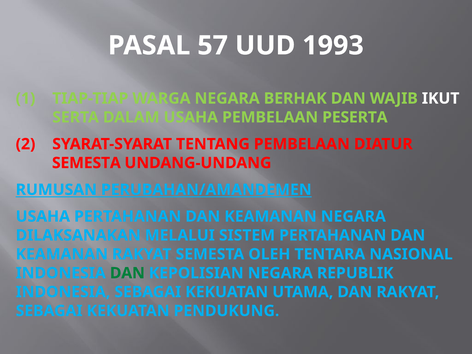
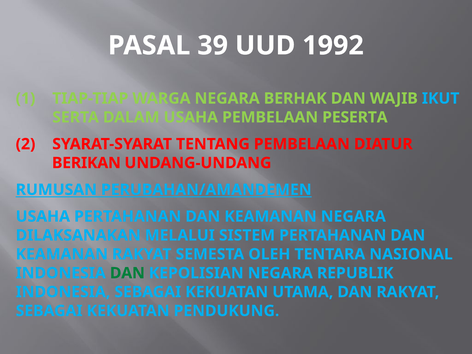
57: 57 -> 39 (213, 46)
1993: 1993 -> 1992 (333, 46)
IKUT colour: white -> light blue (441, 98)
SEMESTA: SEMESTA -> BERIKAN (86, 163)
